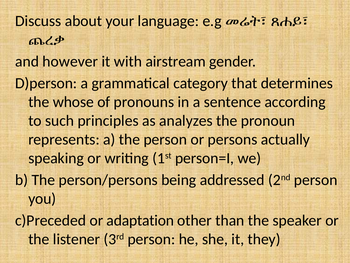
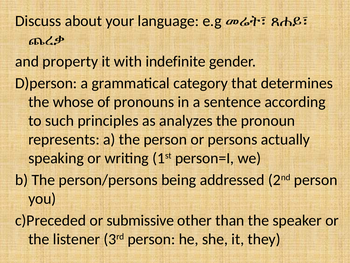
however: however -> property (70, 61)
airstream: airstream -> indefinite (176, 61)
adaptation: adaptation -> submissive (140, 220)
